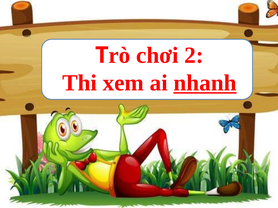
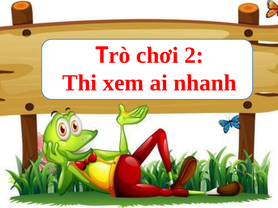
nhanh underline: present -> none (205, 83)
